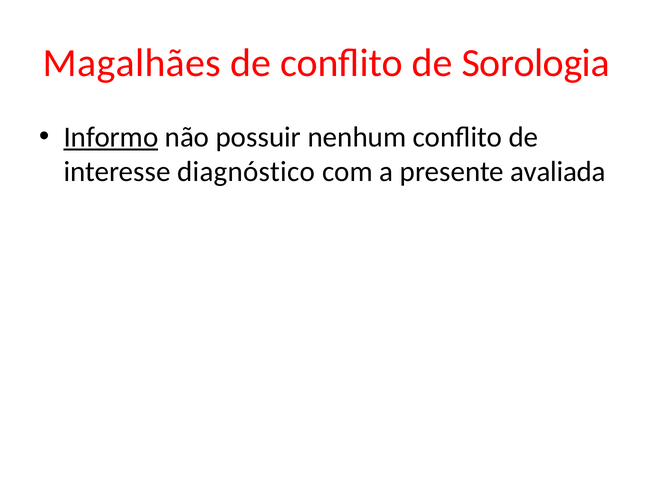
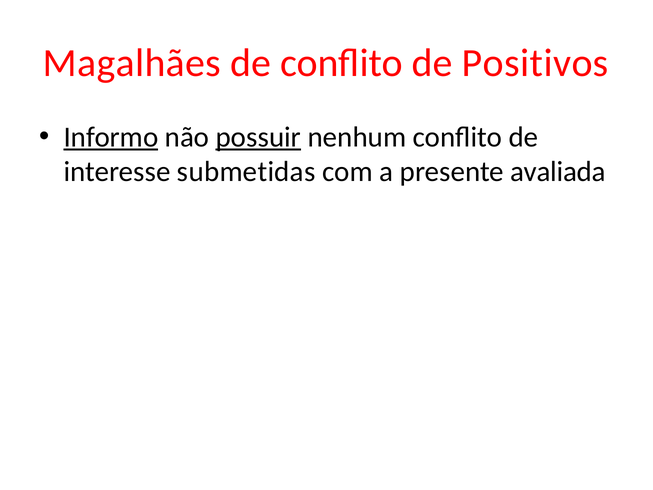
Sorologia: Sorologia -> Positivos (535, 63)
possuir underline: none -> present (258, 137)
diagnóstico: diagnóstico -> submetidas (246, 172)
